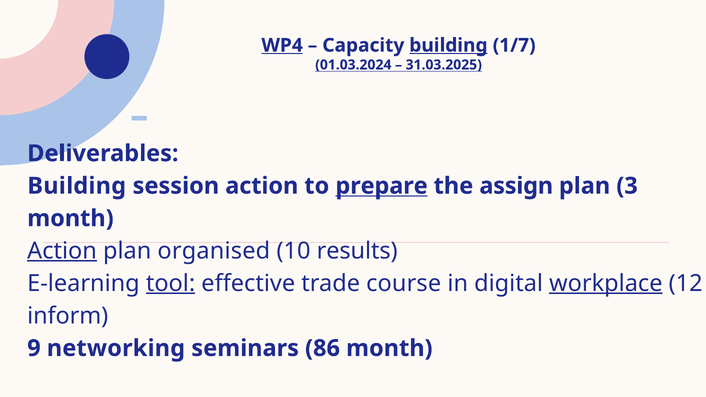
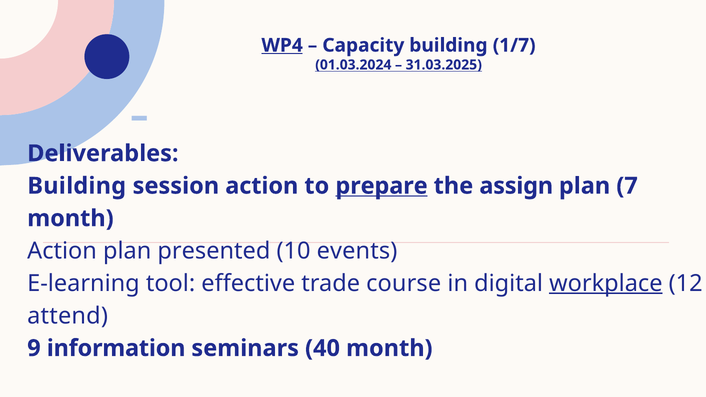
building underline: present -> none (448, 45)
3: 3 -> 7 (627, 186)
Action underline: present -> none (62, 251)
organised: organised -> presented (214, 251)
results: results -> events (357, 251)
tool underline: present -> none (171, 283)
inform: inform -> attend (68, 316)
networking: networking -> information (116, 348)
86: 86 -> 40 (323, 348)
